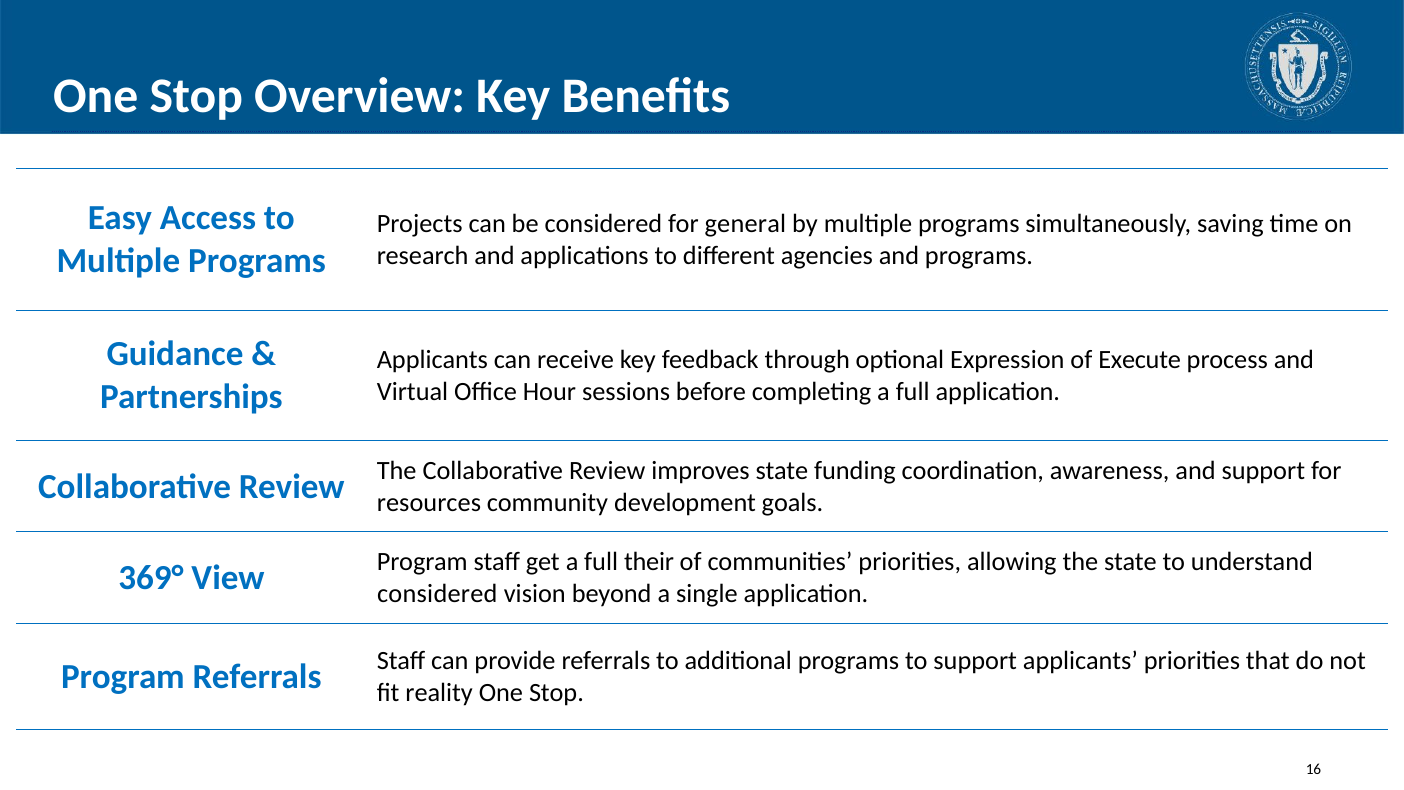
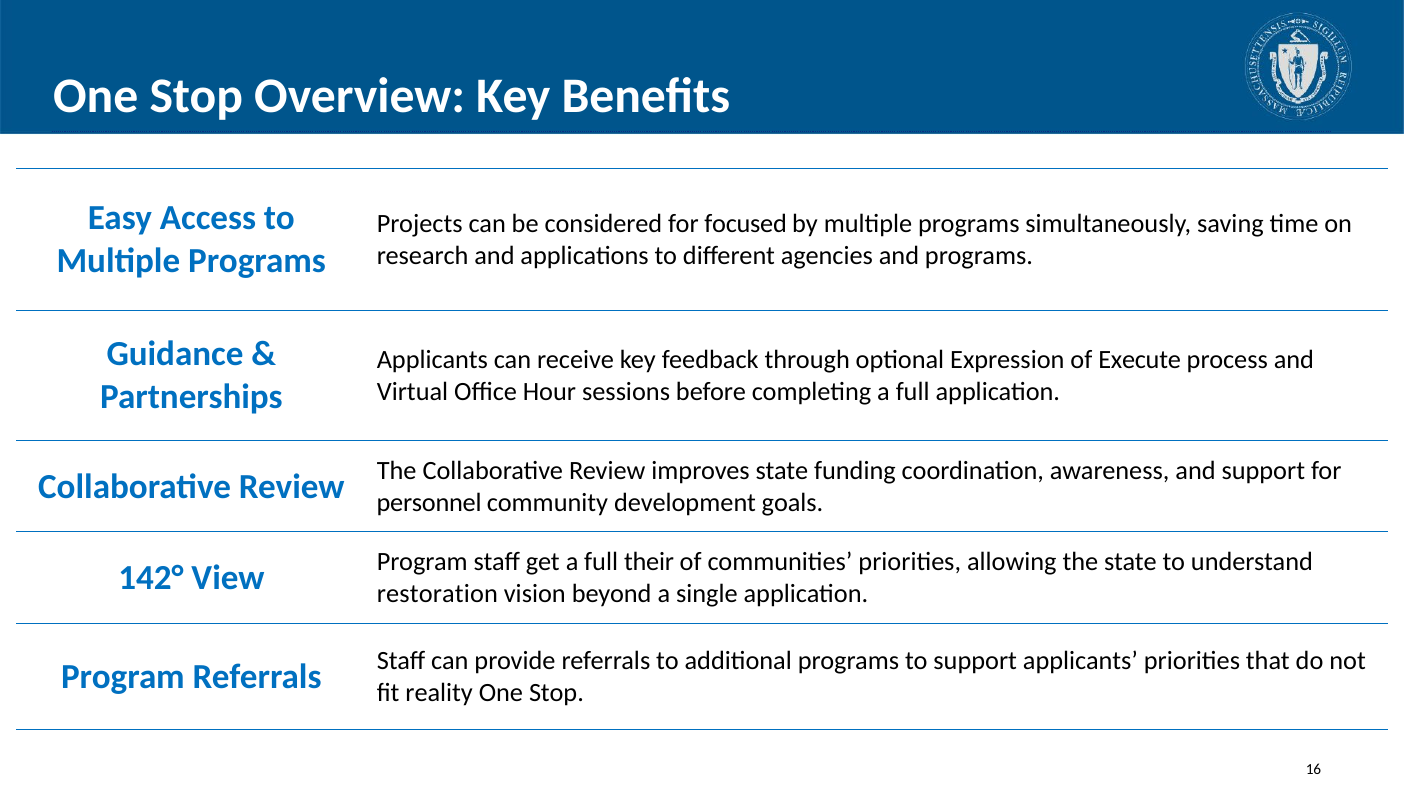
general: general -> focused (746, 223)
resources: resources -> personnel (429, 502)
369°: 369° -> 142° (151, 578)
considered: considered -> restoration (437, 594)
